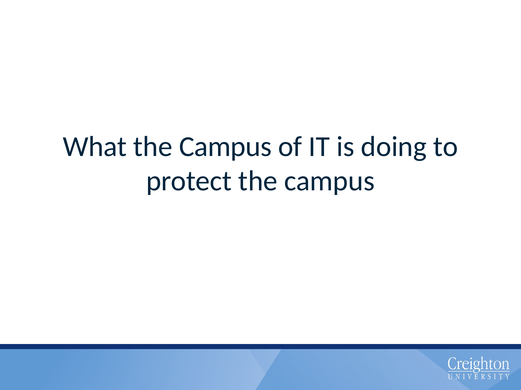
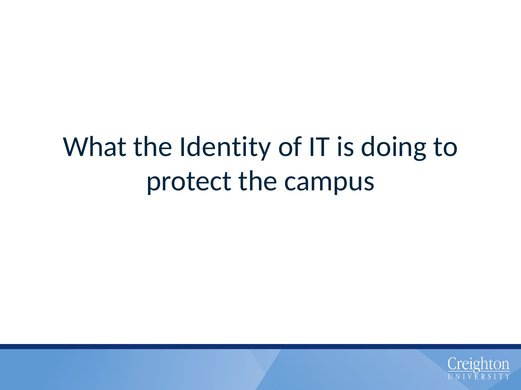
What the Campus: Campus -> Identity (225, 147)
